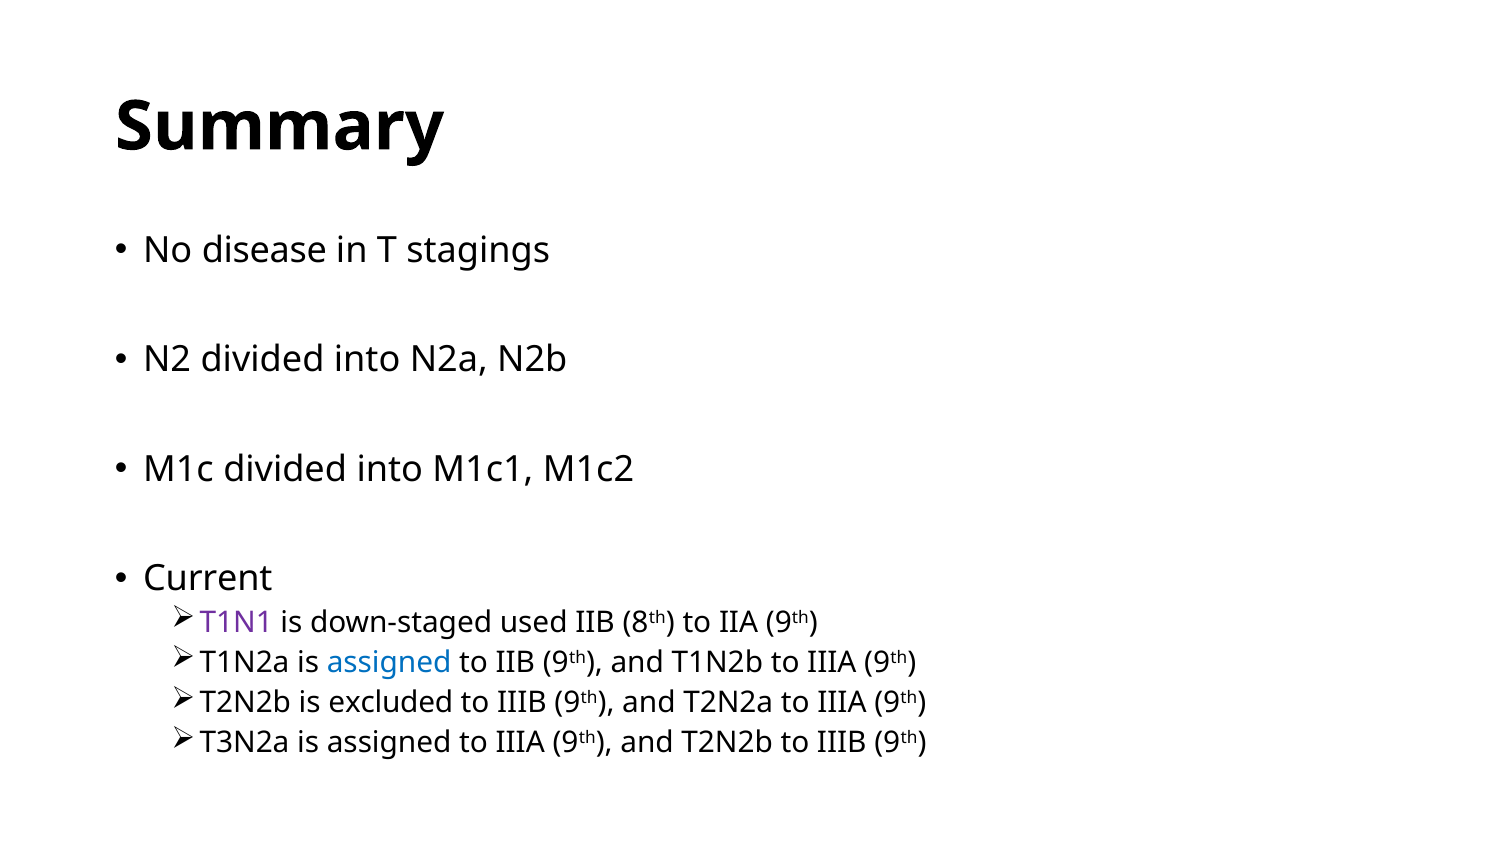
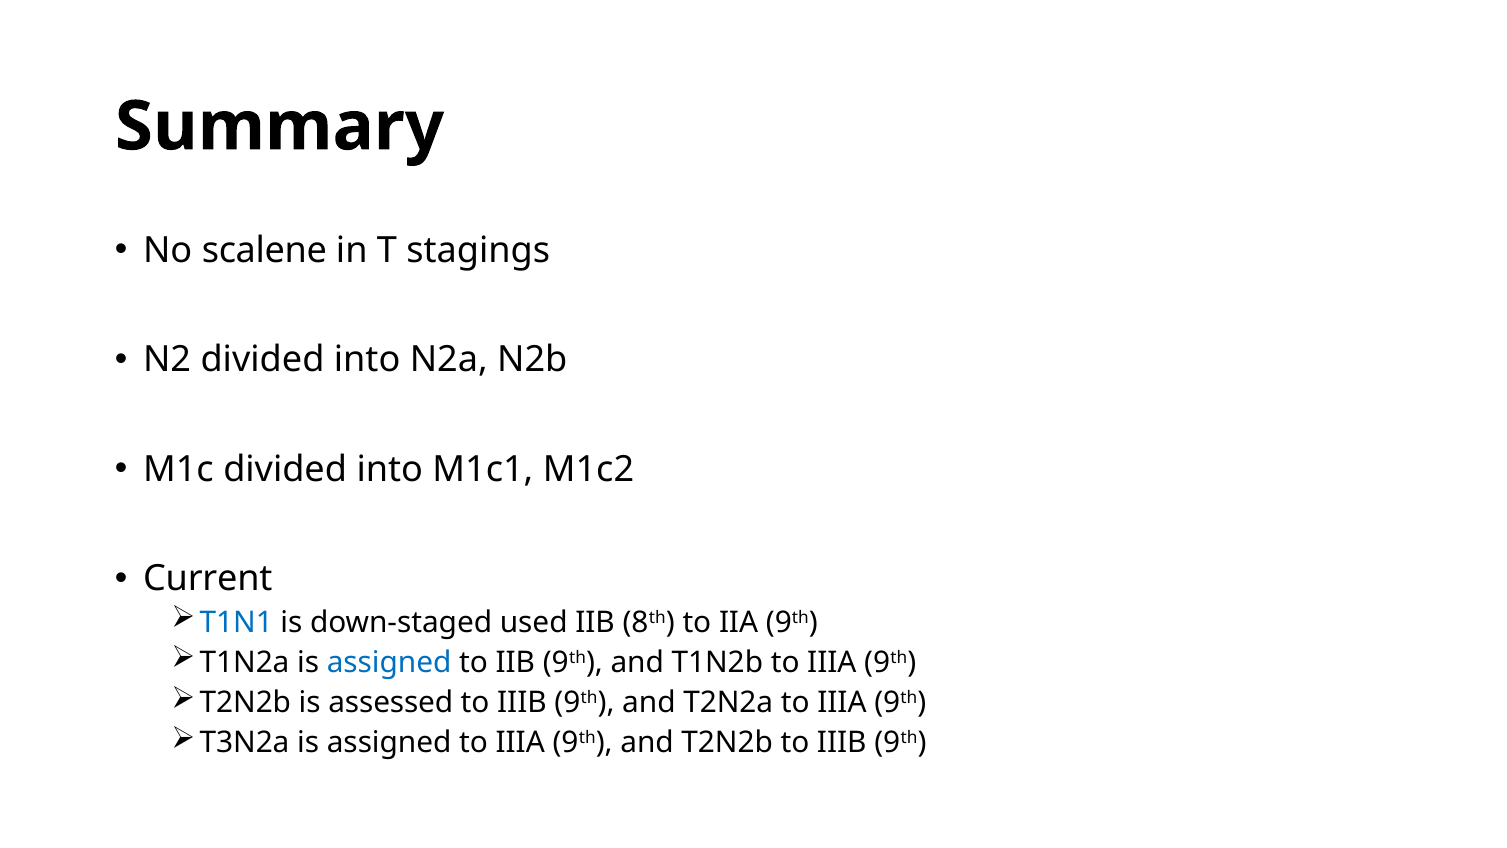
disease: disease -> scalene (264, 251)
T1N1 colour: purple -> blue (236, 622)
excluded: excluded -> assessed (391, 702)
